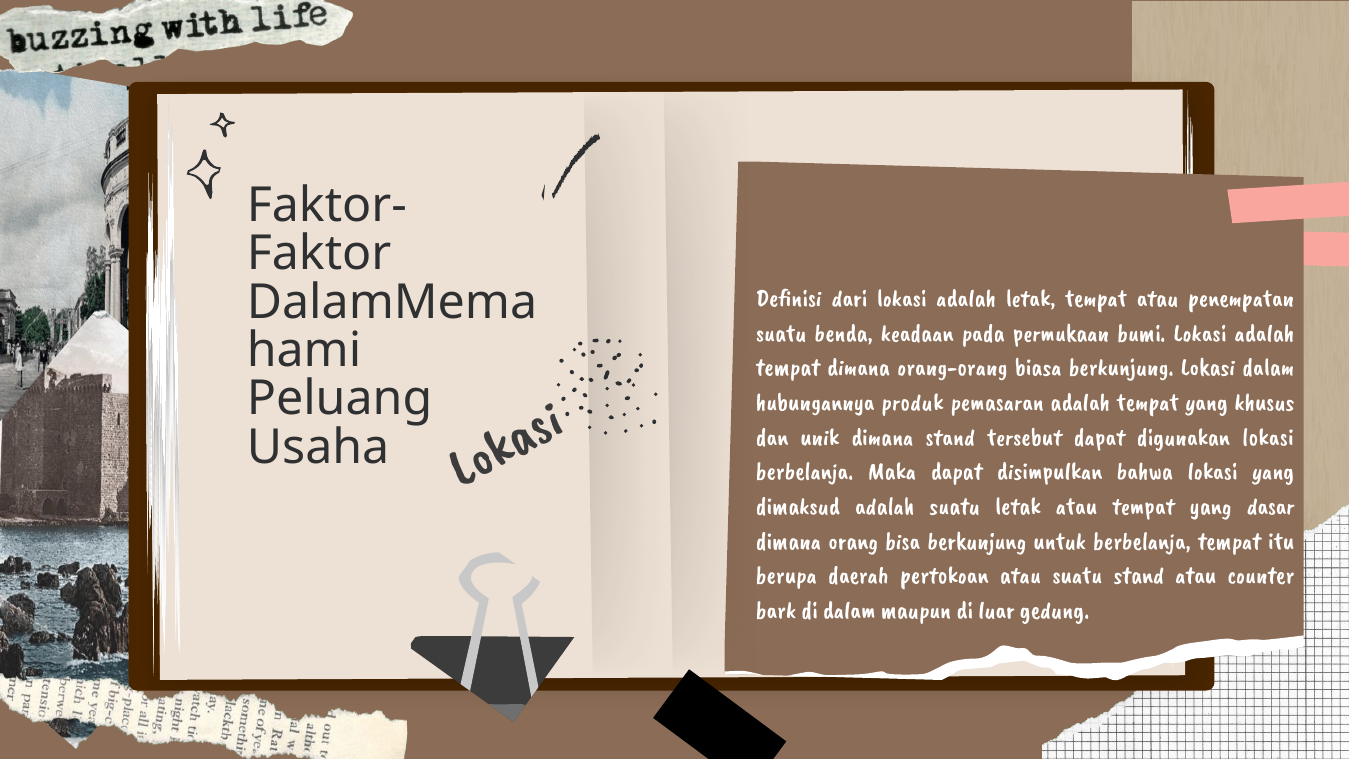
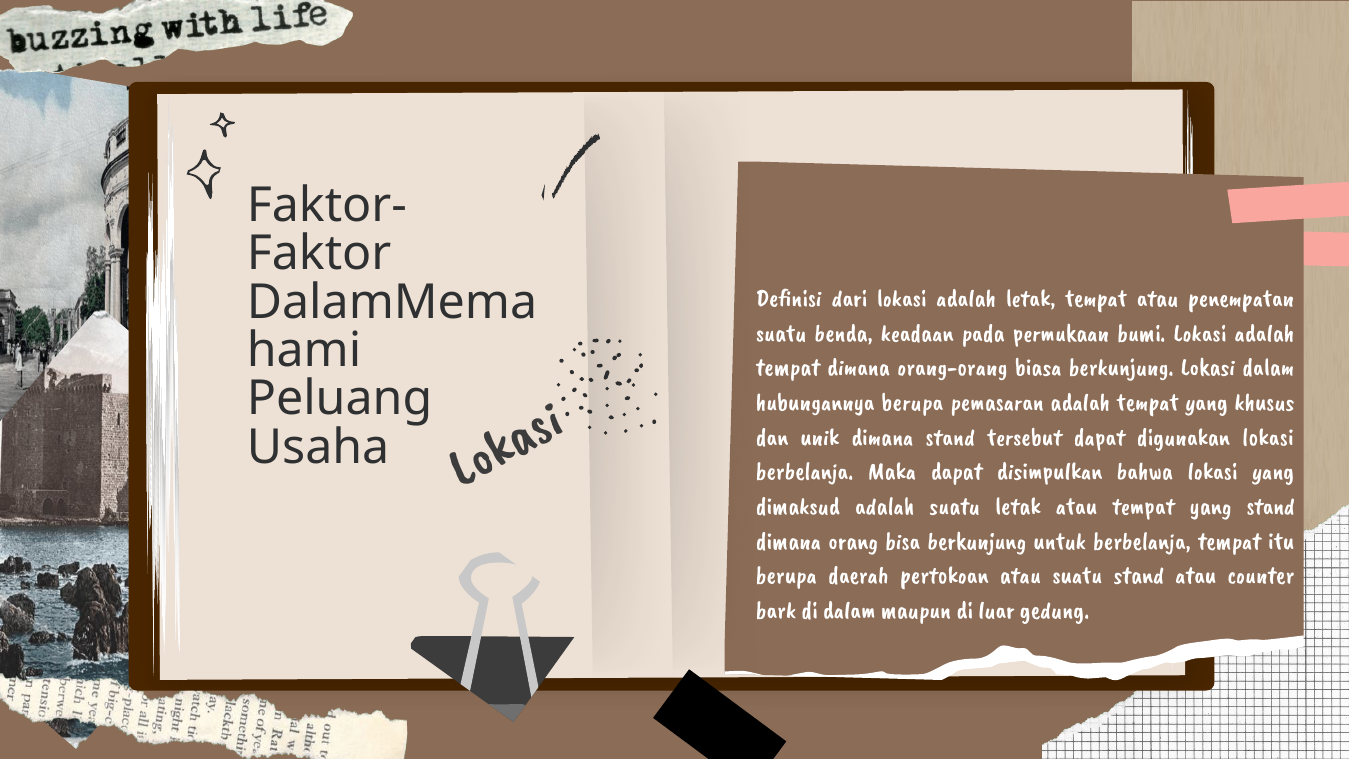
hubungannya produk: produk -> berupa (912, 402)
yang dasar: dasar -> stand (1271, 506)
